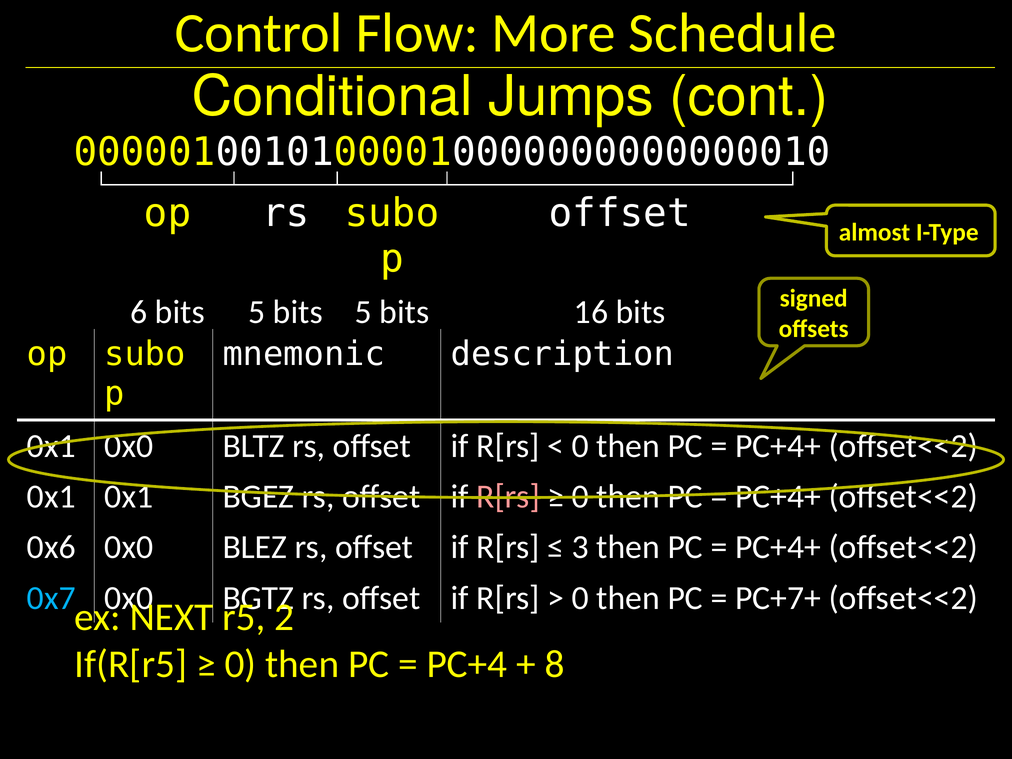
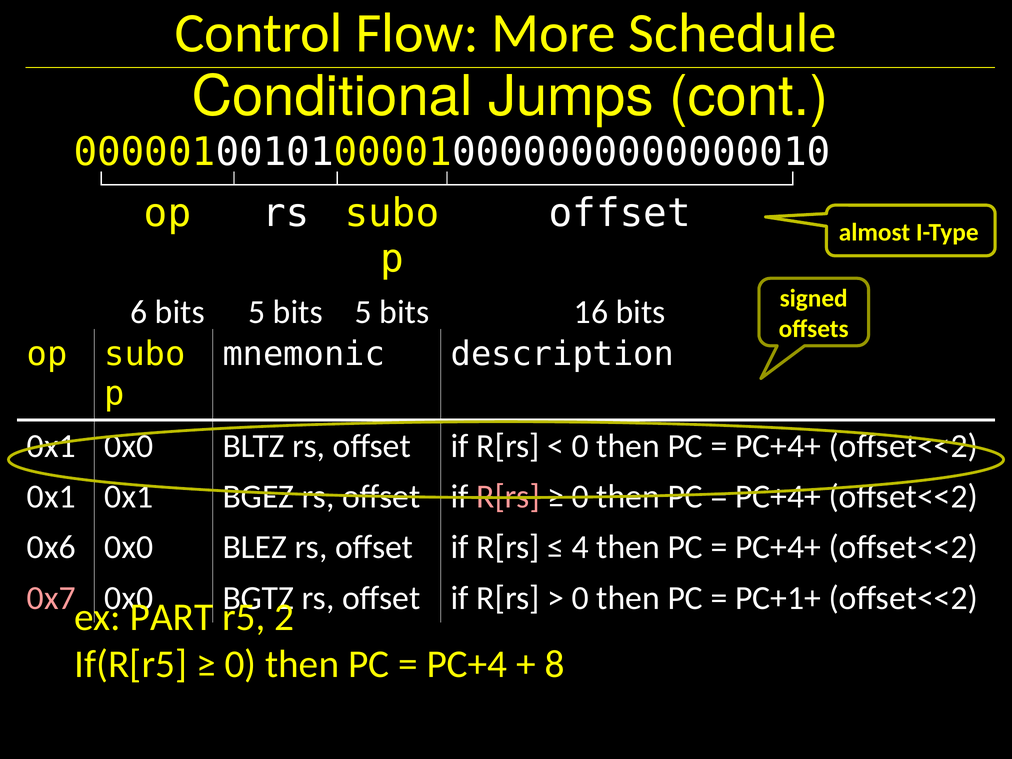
3: 3 -> 4 (580, 547)
0x7 colour: light blue -> pink (51, 598)
PC+7+: PC+7+ -> PC+1+ (778, 598)
NEXT: NEXT -> PART (172, 617)
